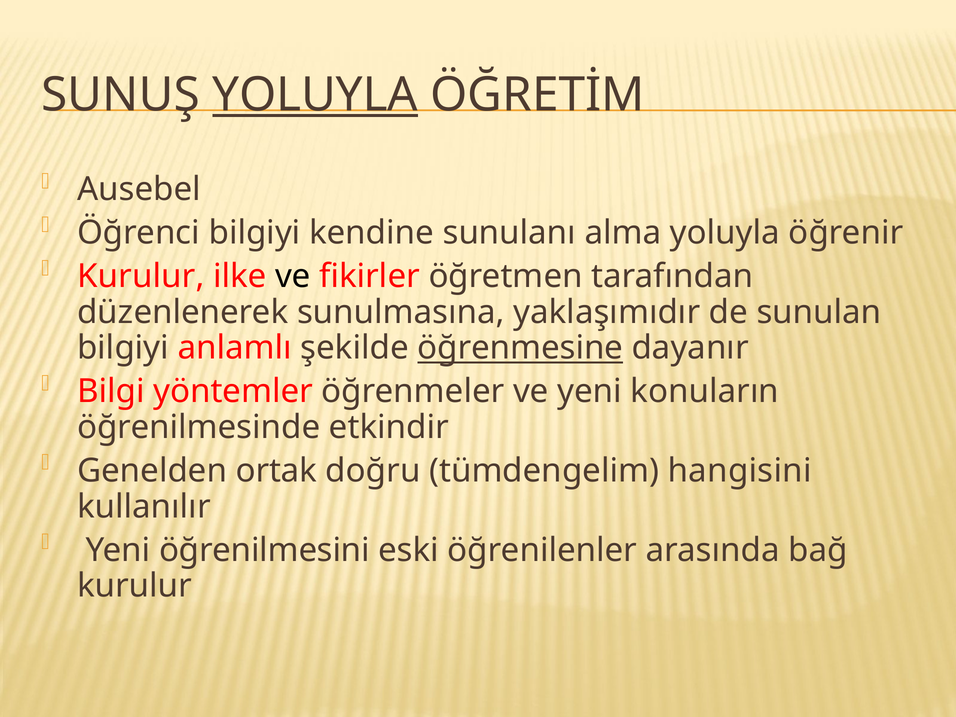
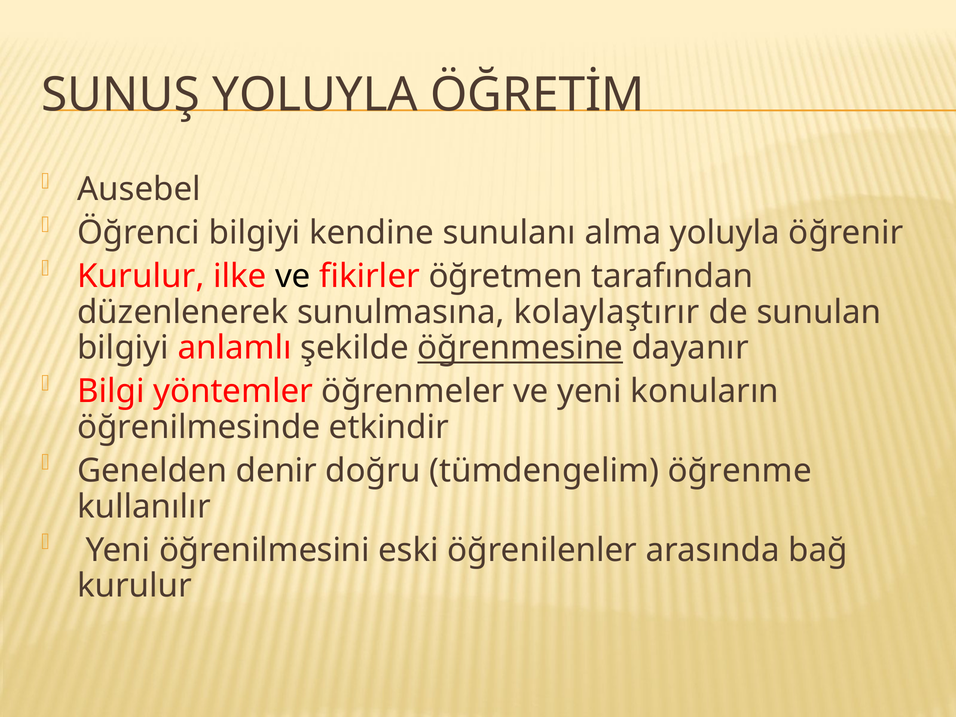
YOLUYLA underline: present -> none (315, 95)
yaklaşımıdır: yaklaşımıdır -> kolaylaştırır (607, 312)
ortak: ortak -> denir (276, 471)
hangisini: hangisini -> öğrenme (740, 471)
